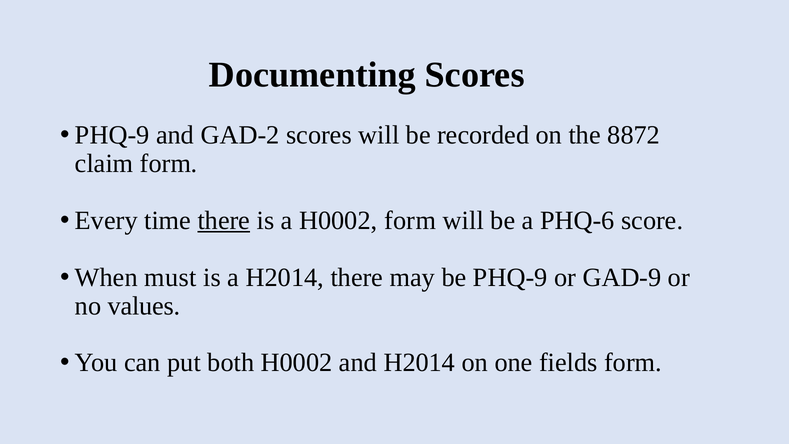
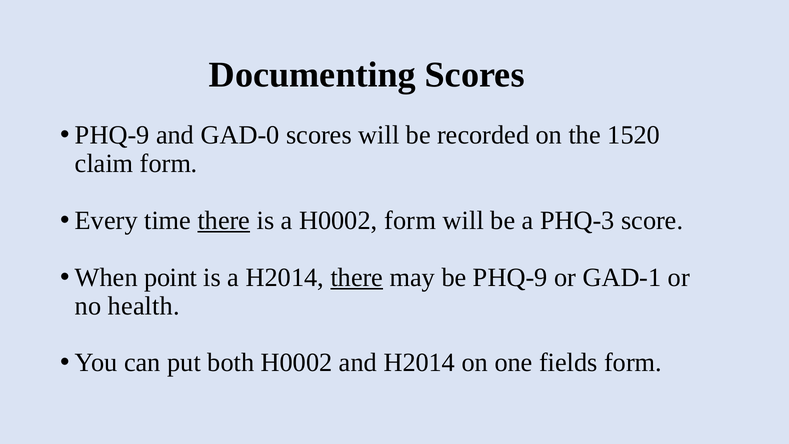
GAD-2: GAD-2 -> GAD-0 (240, 135)
8872: 8872 -> 1520 (634, 135)
PHQ-6: PHQ-6 -> PHQ-3 (577, 220)
must: must -> point (171, 277)
there underline: none -> present (357, 277)
GAD-9: GAD-9 -> GAD-1 (622, 277)
values: values -> health (144, 306)
